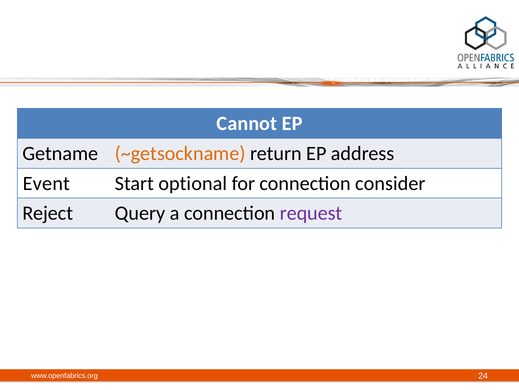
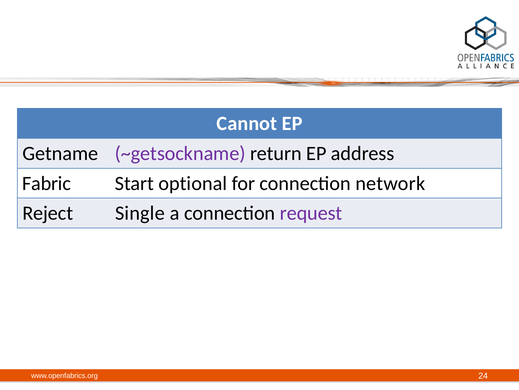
~getsockname colour: orange -> purple (180, 153)
Event: Event -> Fabric (47, 183)
consider: consider -> network (390, 183)
Query: Query -> Single (140, 213)
